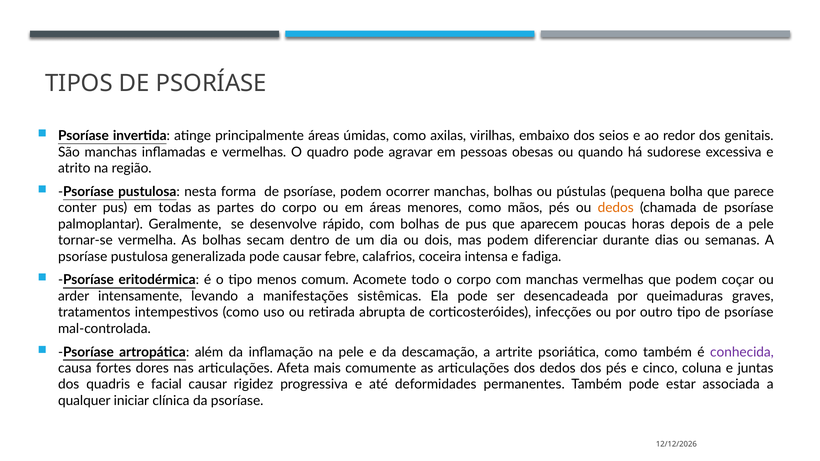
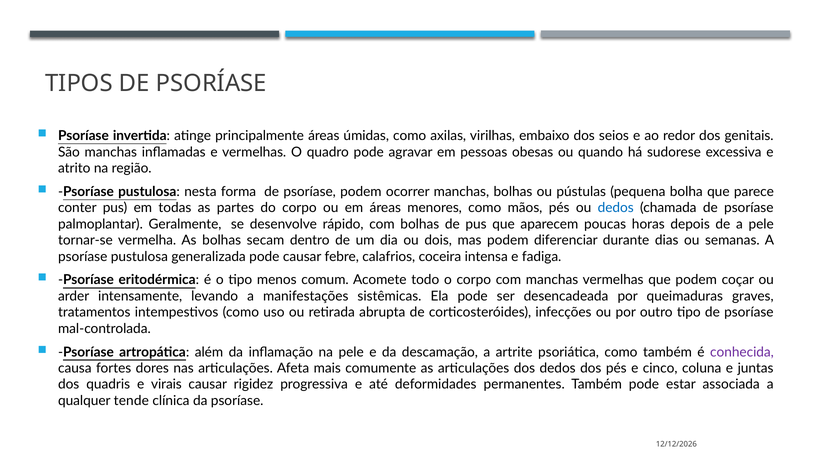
dedos colour: orange -> blue (616, 208)
facial: facial -> virais (166, 385)
iniciar: iniciar -> tende (131, 401)
